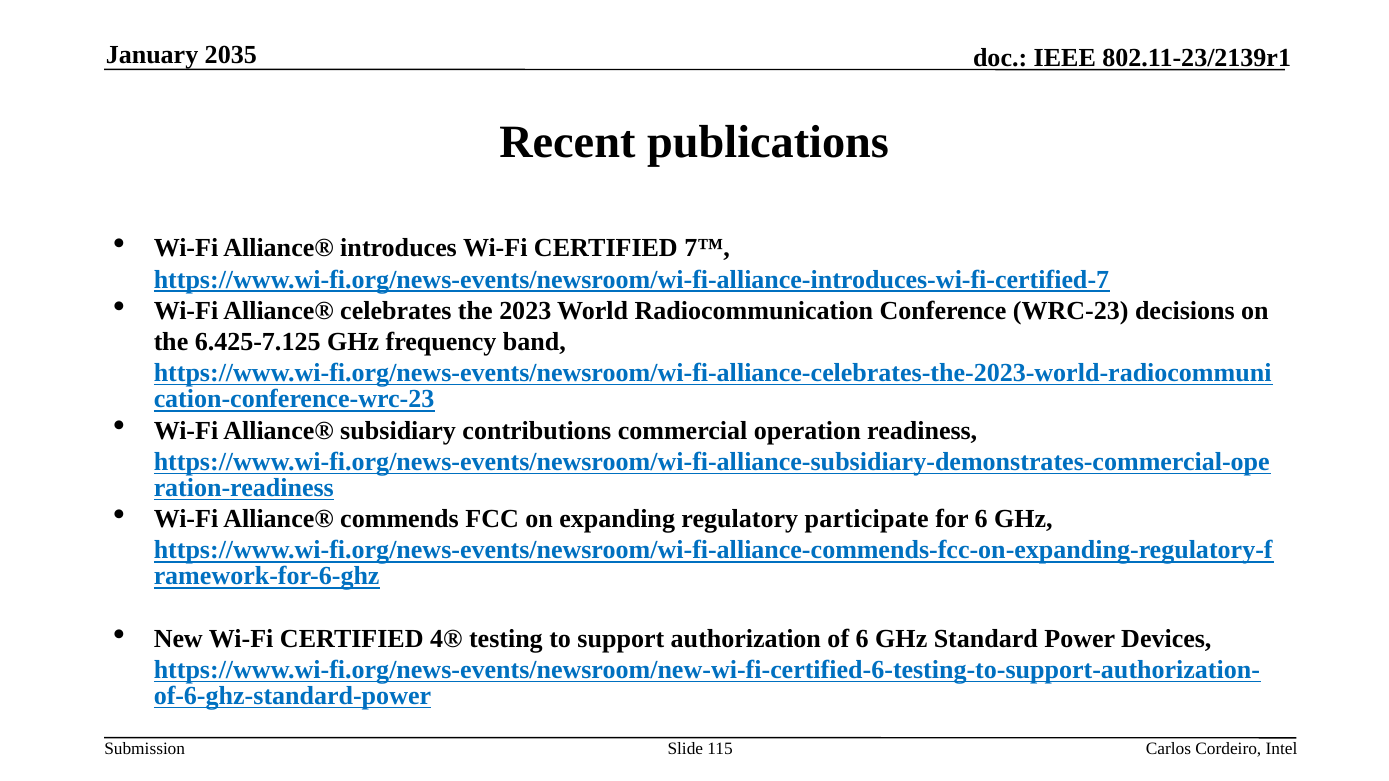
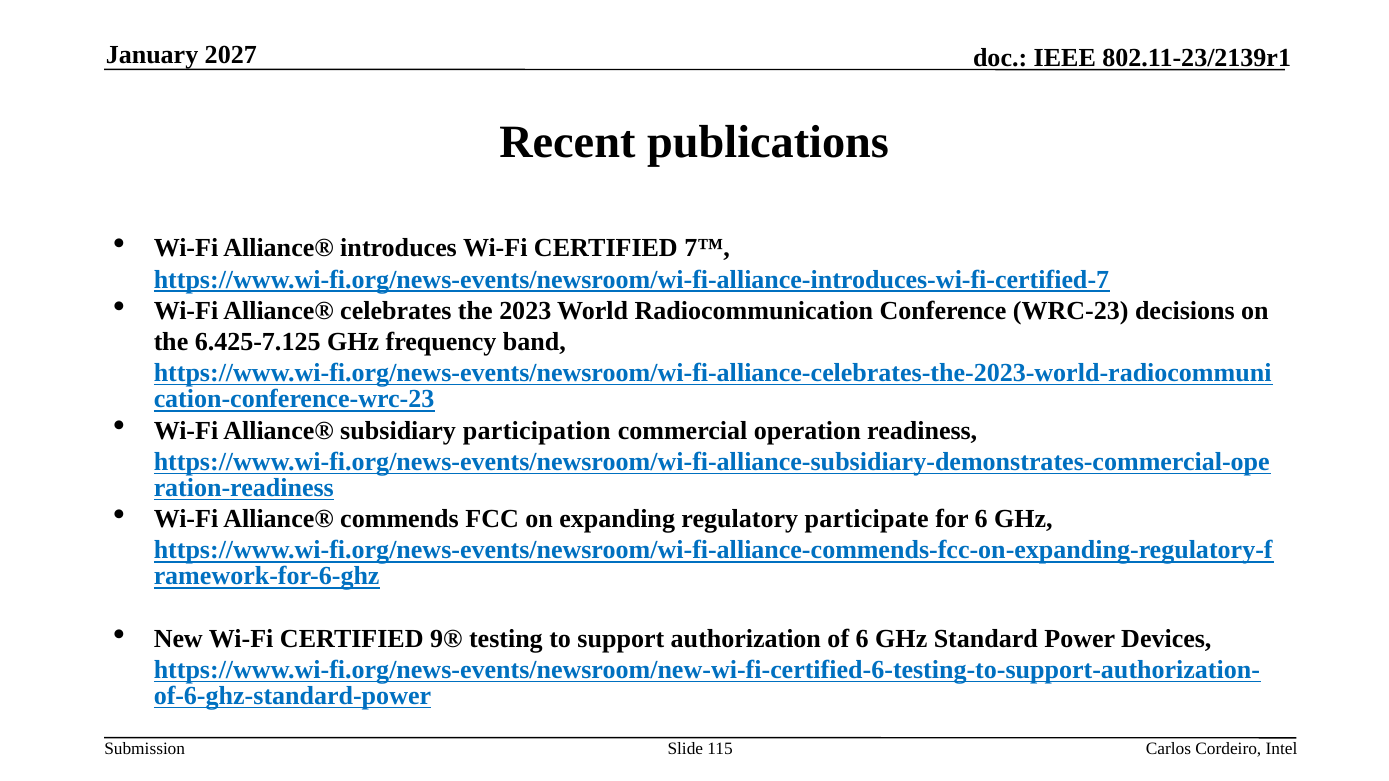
2035: 2035 -> 2027 (231, 55)
contributions: contributions -> participation (537, 431)
4®: 4® -> 9® (446, 639)
